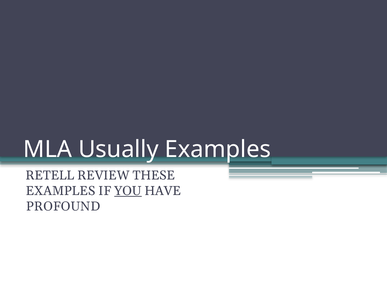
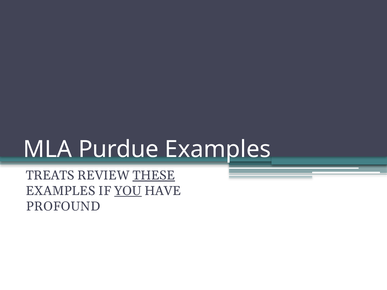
Usually: Usually -> Purdue (118, 149)
RETELL: RETELL -> TREATS (50, 176)
THESE underline: none -> present (154, 176)
